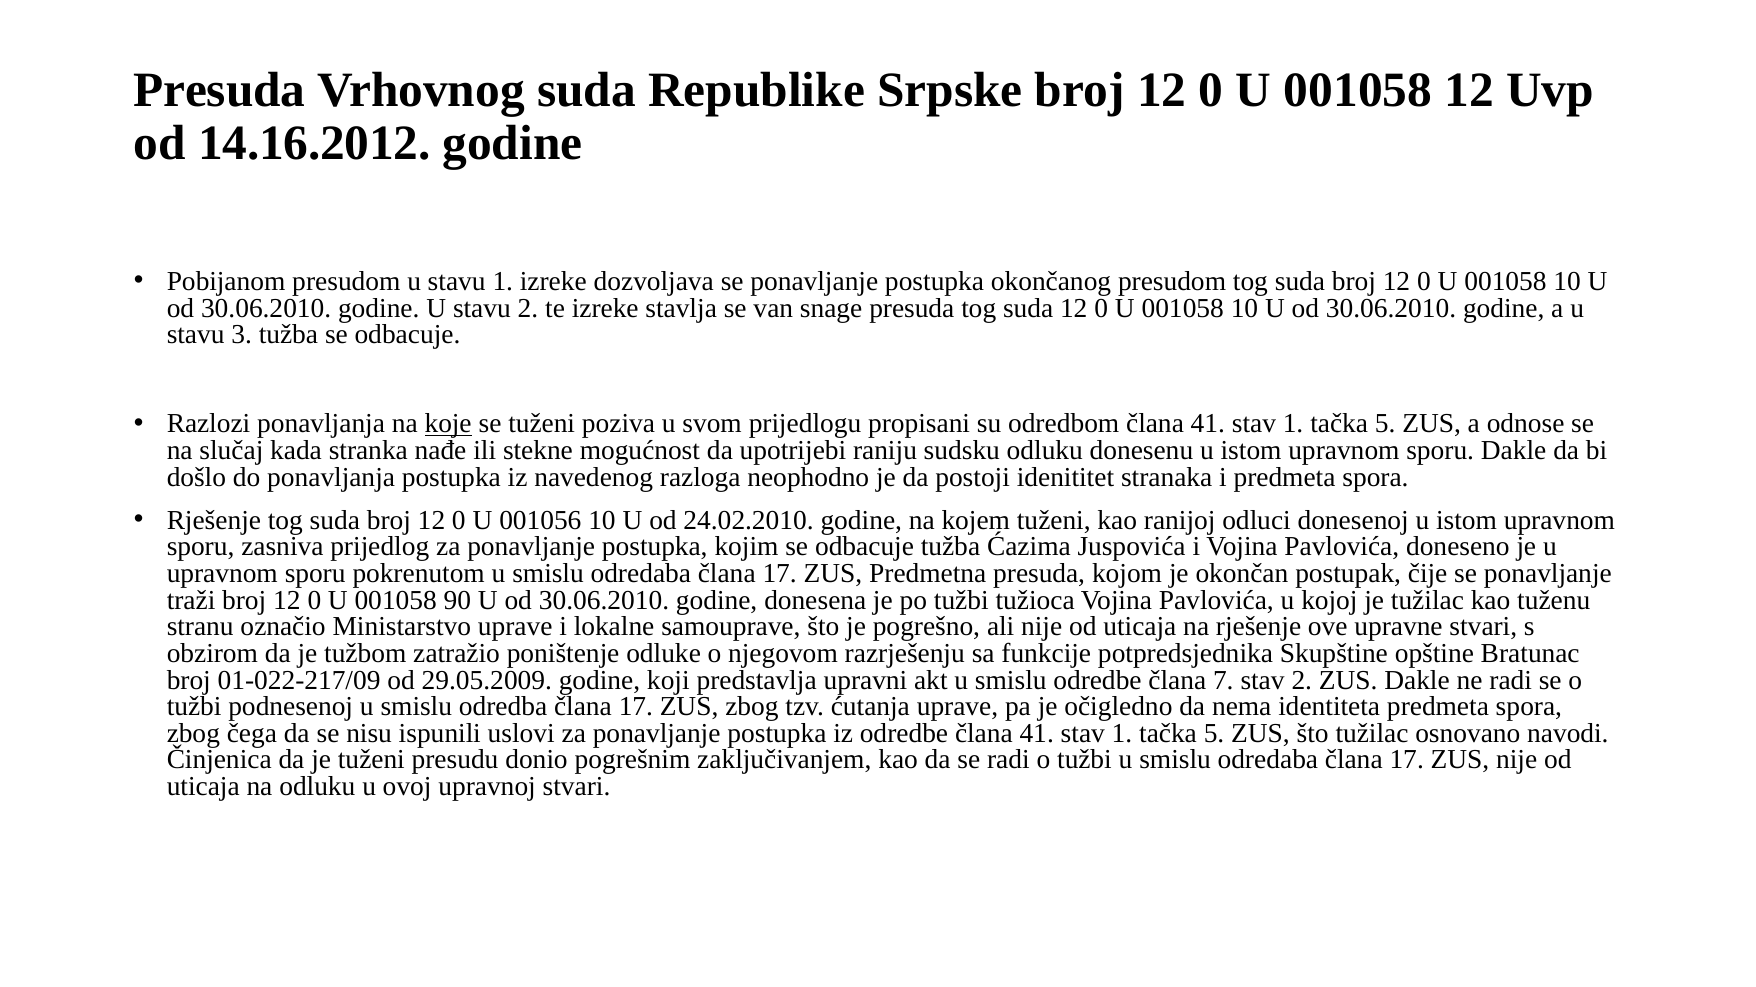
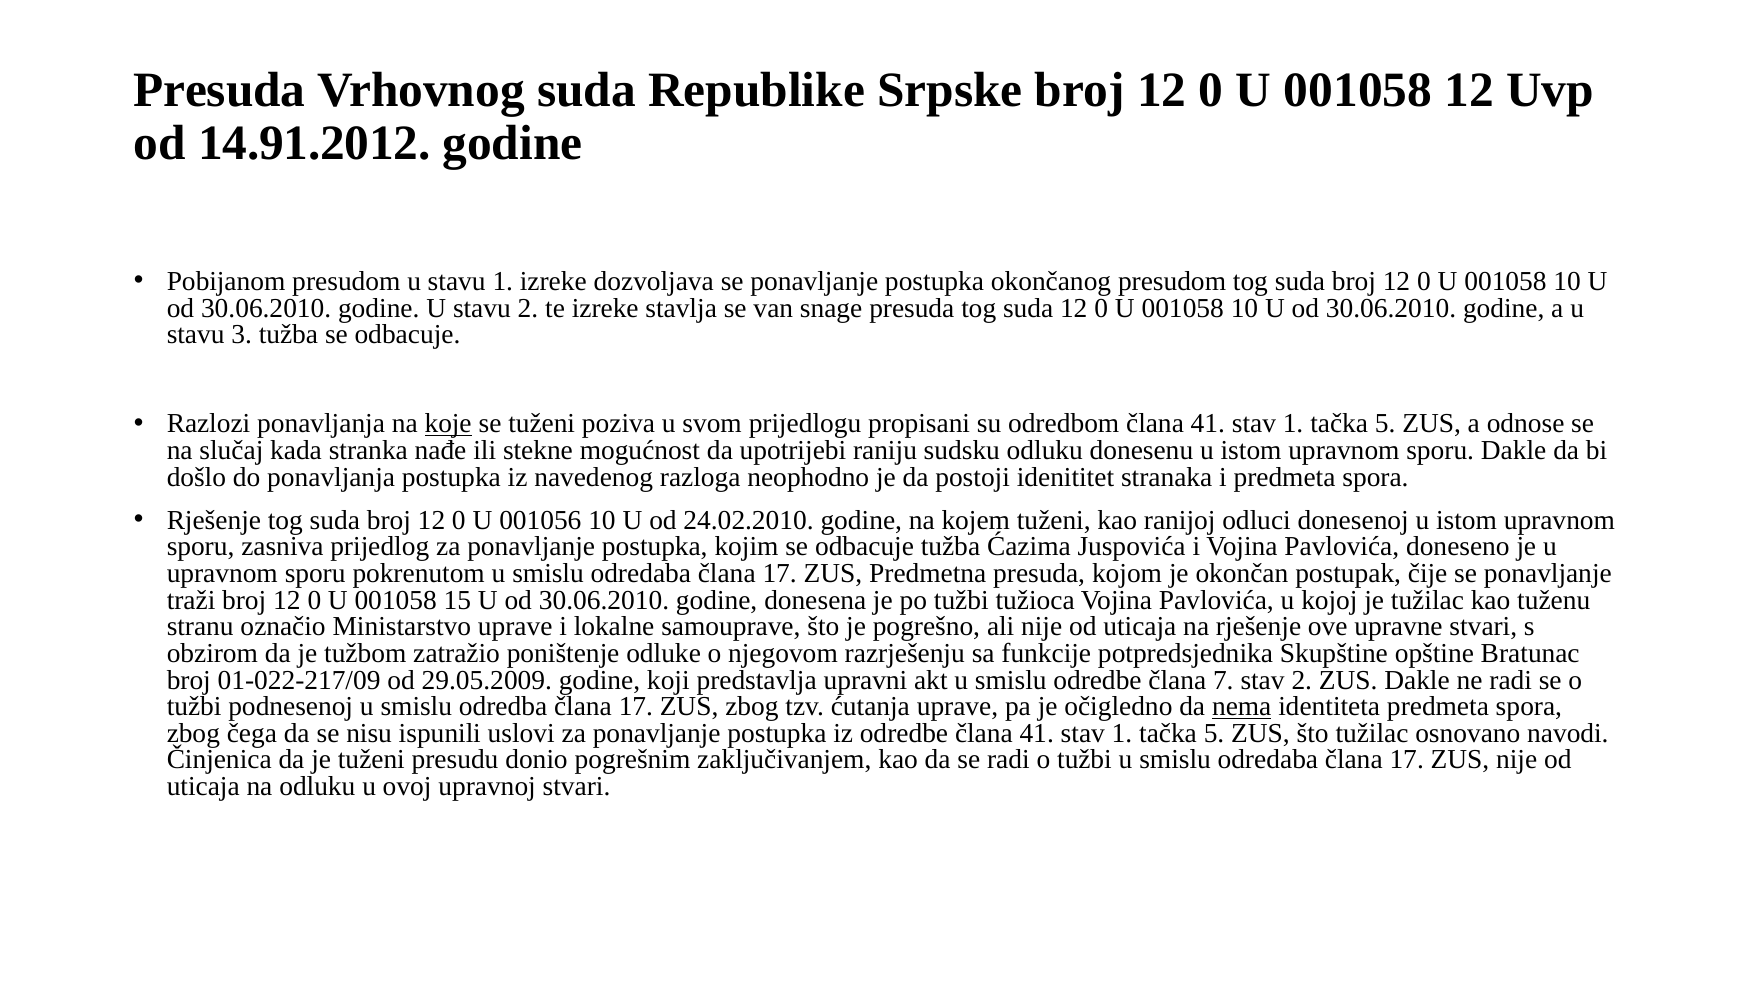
14.16.2012: 14.16.2012 -> 14.91.2012 (314, 144)
90: 90 -> 15 (457, 601)
nema underline: none -> present (1242, 707)
